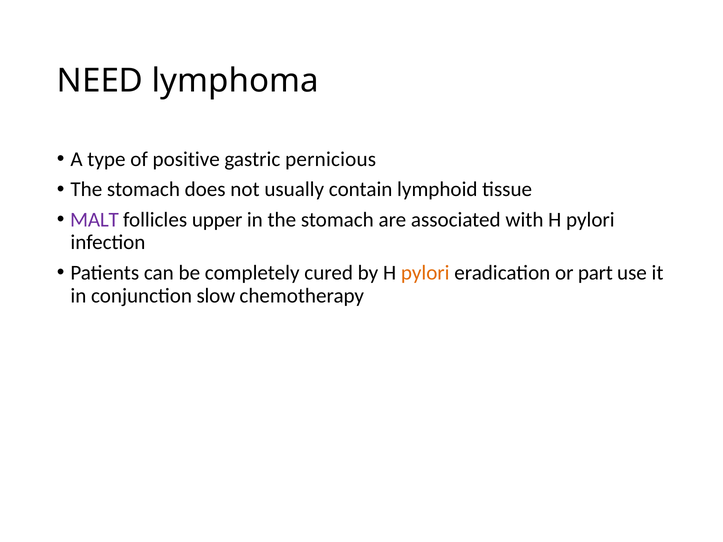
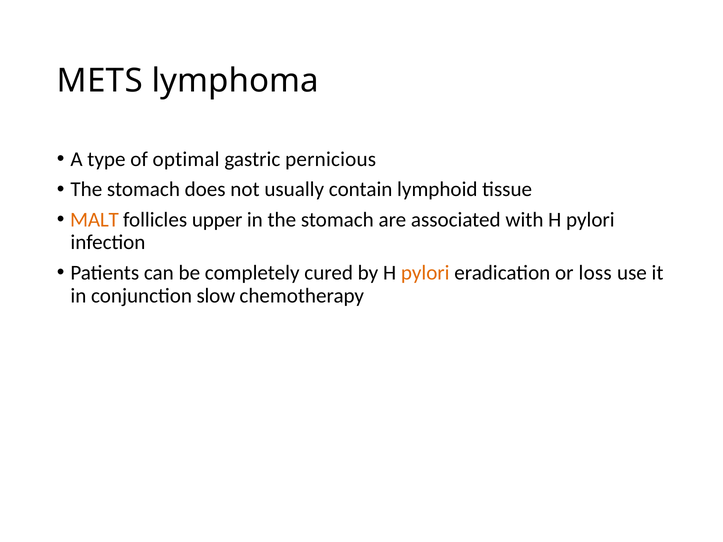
NEED: NEED -> METS (100, 81)
positive: positive -> optimal (186, 159)
MALT colour: purple -> orange (94, 220)
part: part -> loss (595, 273)
